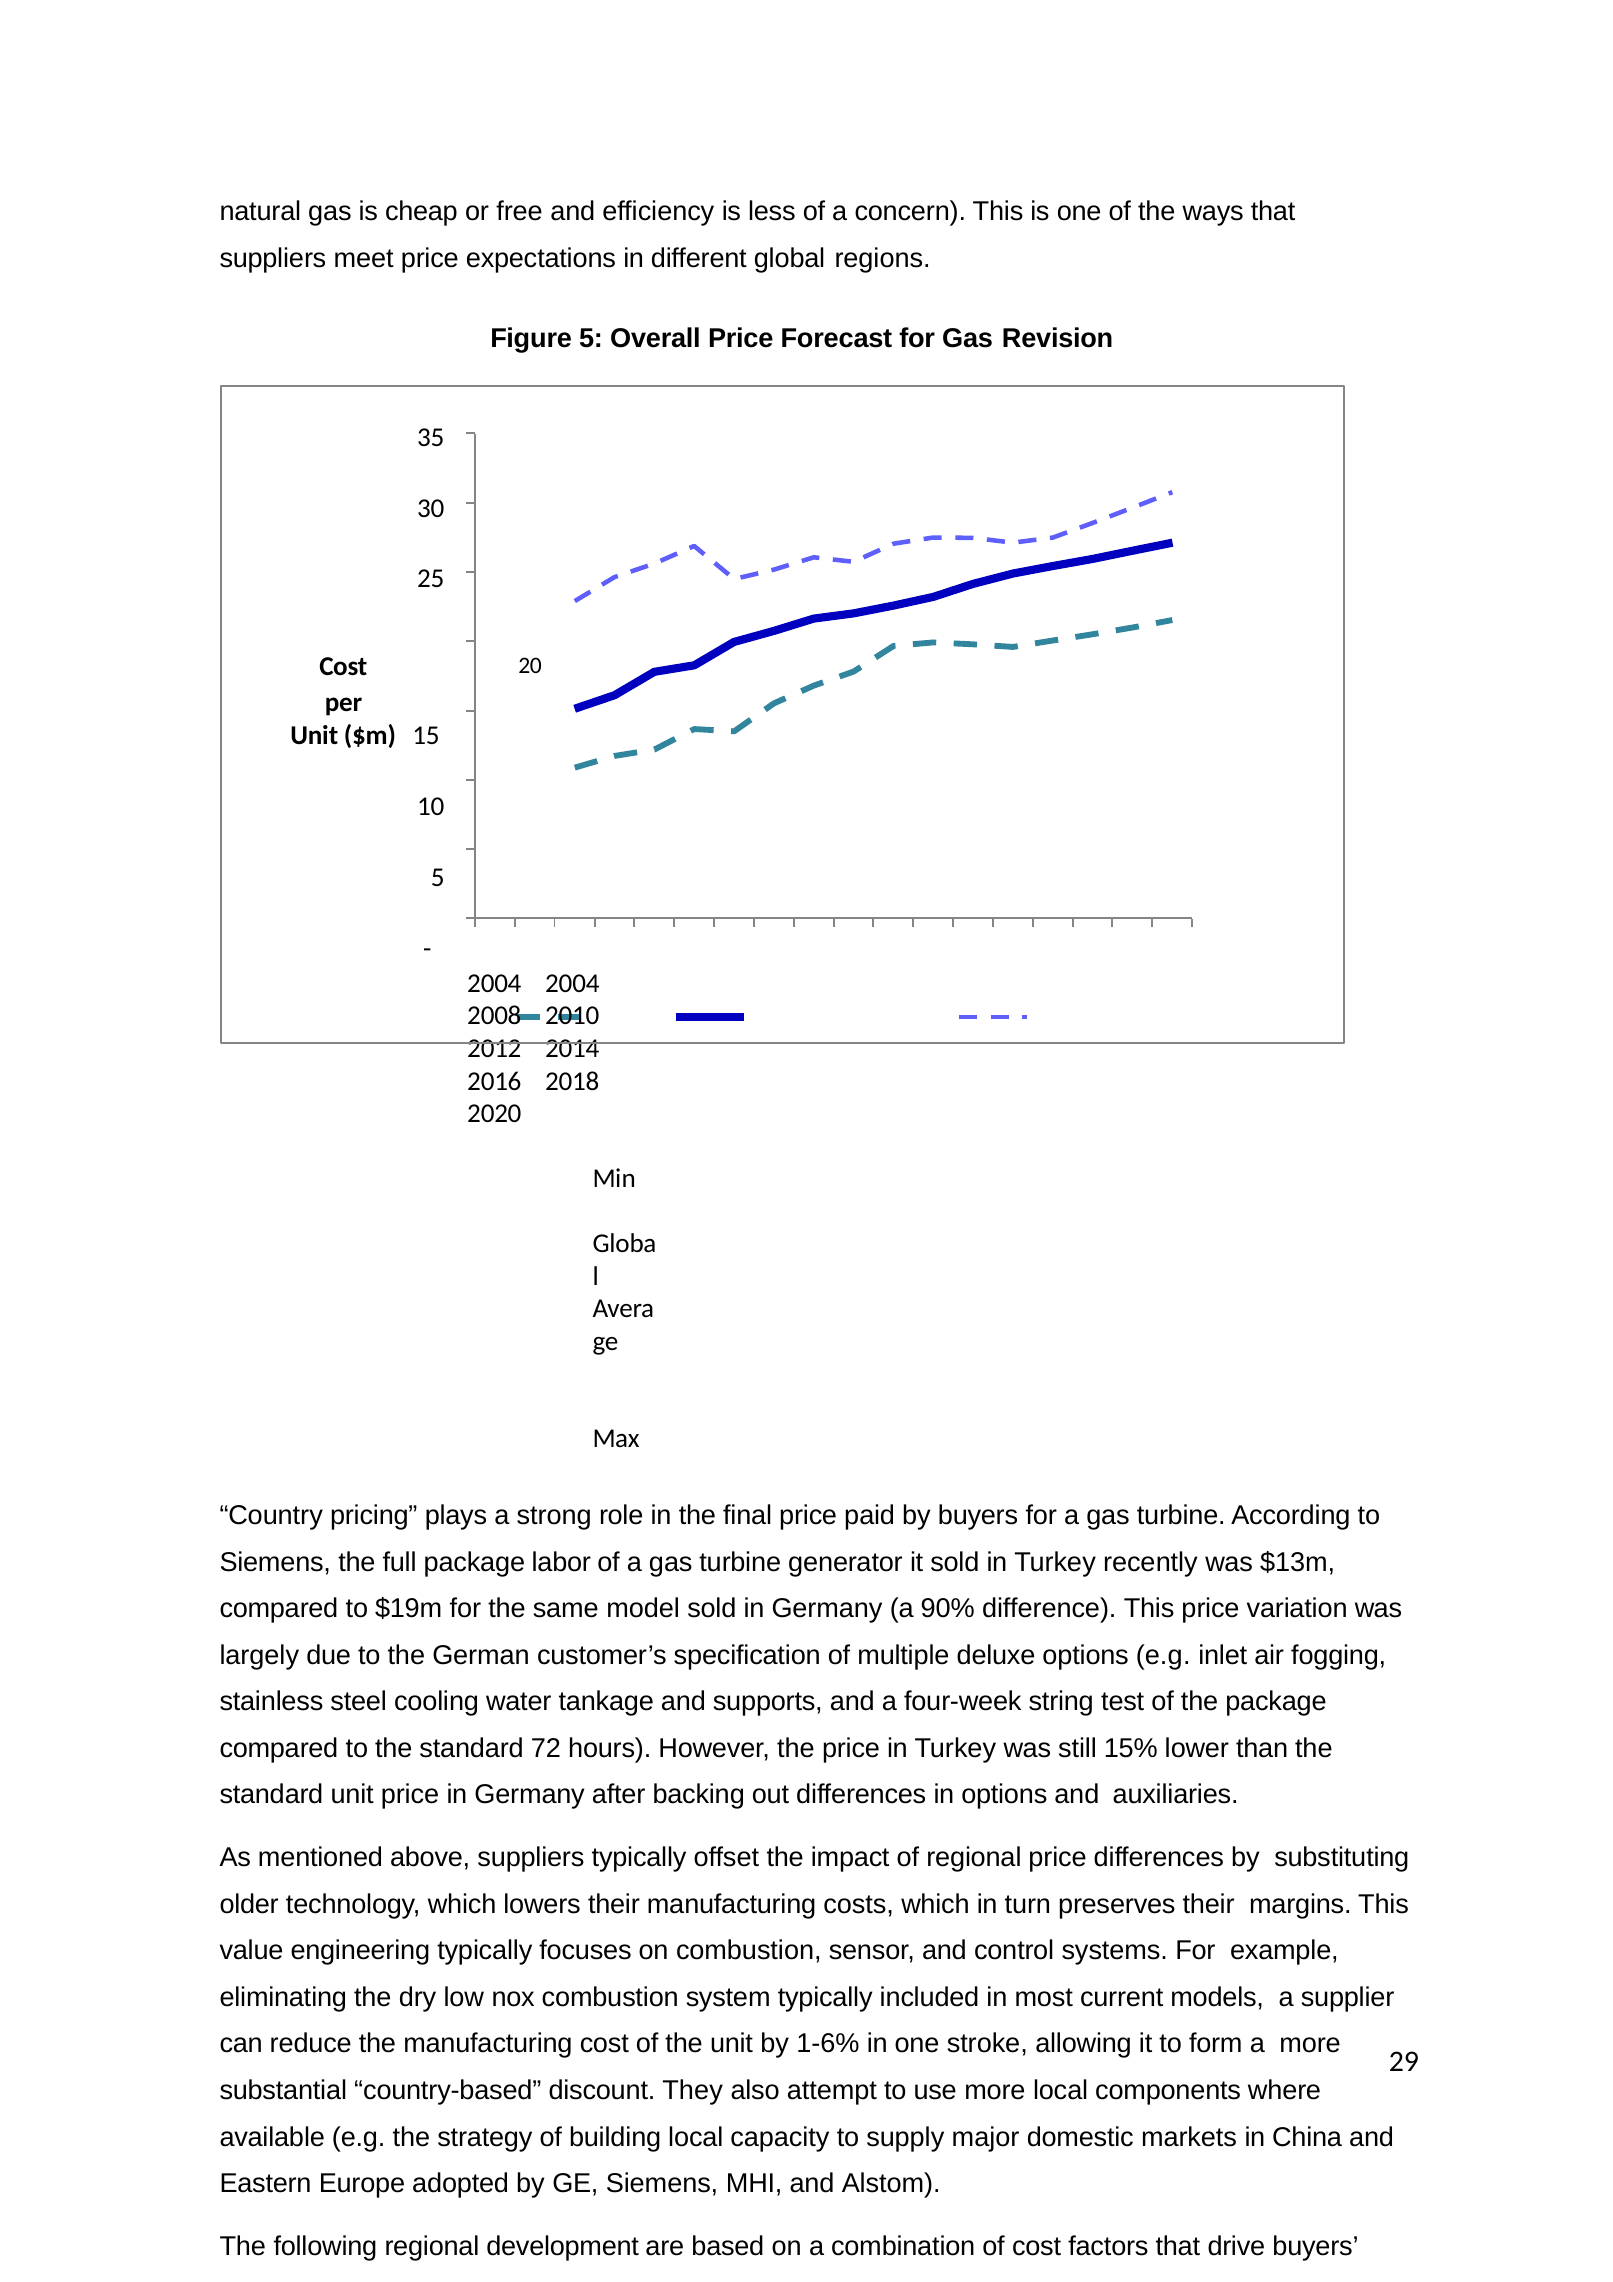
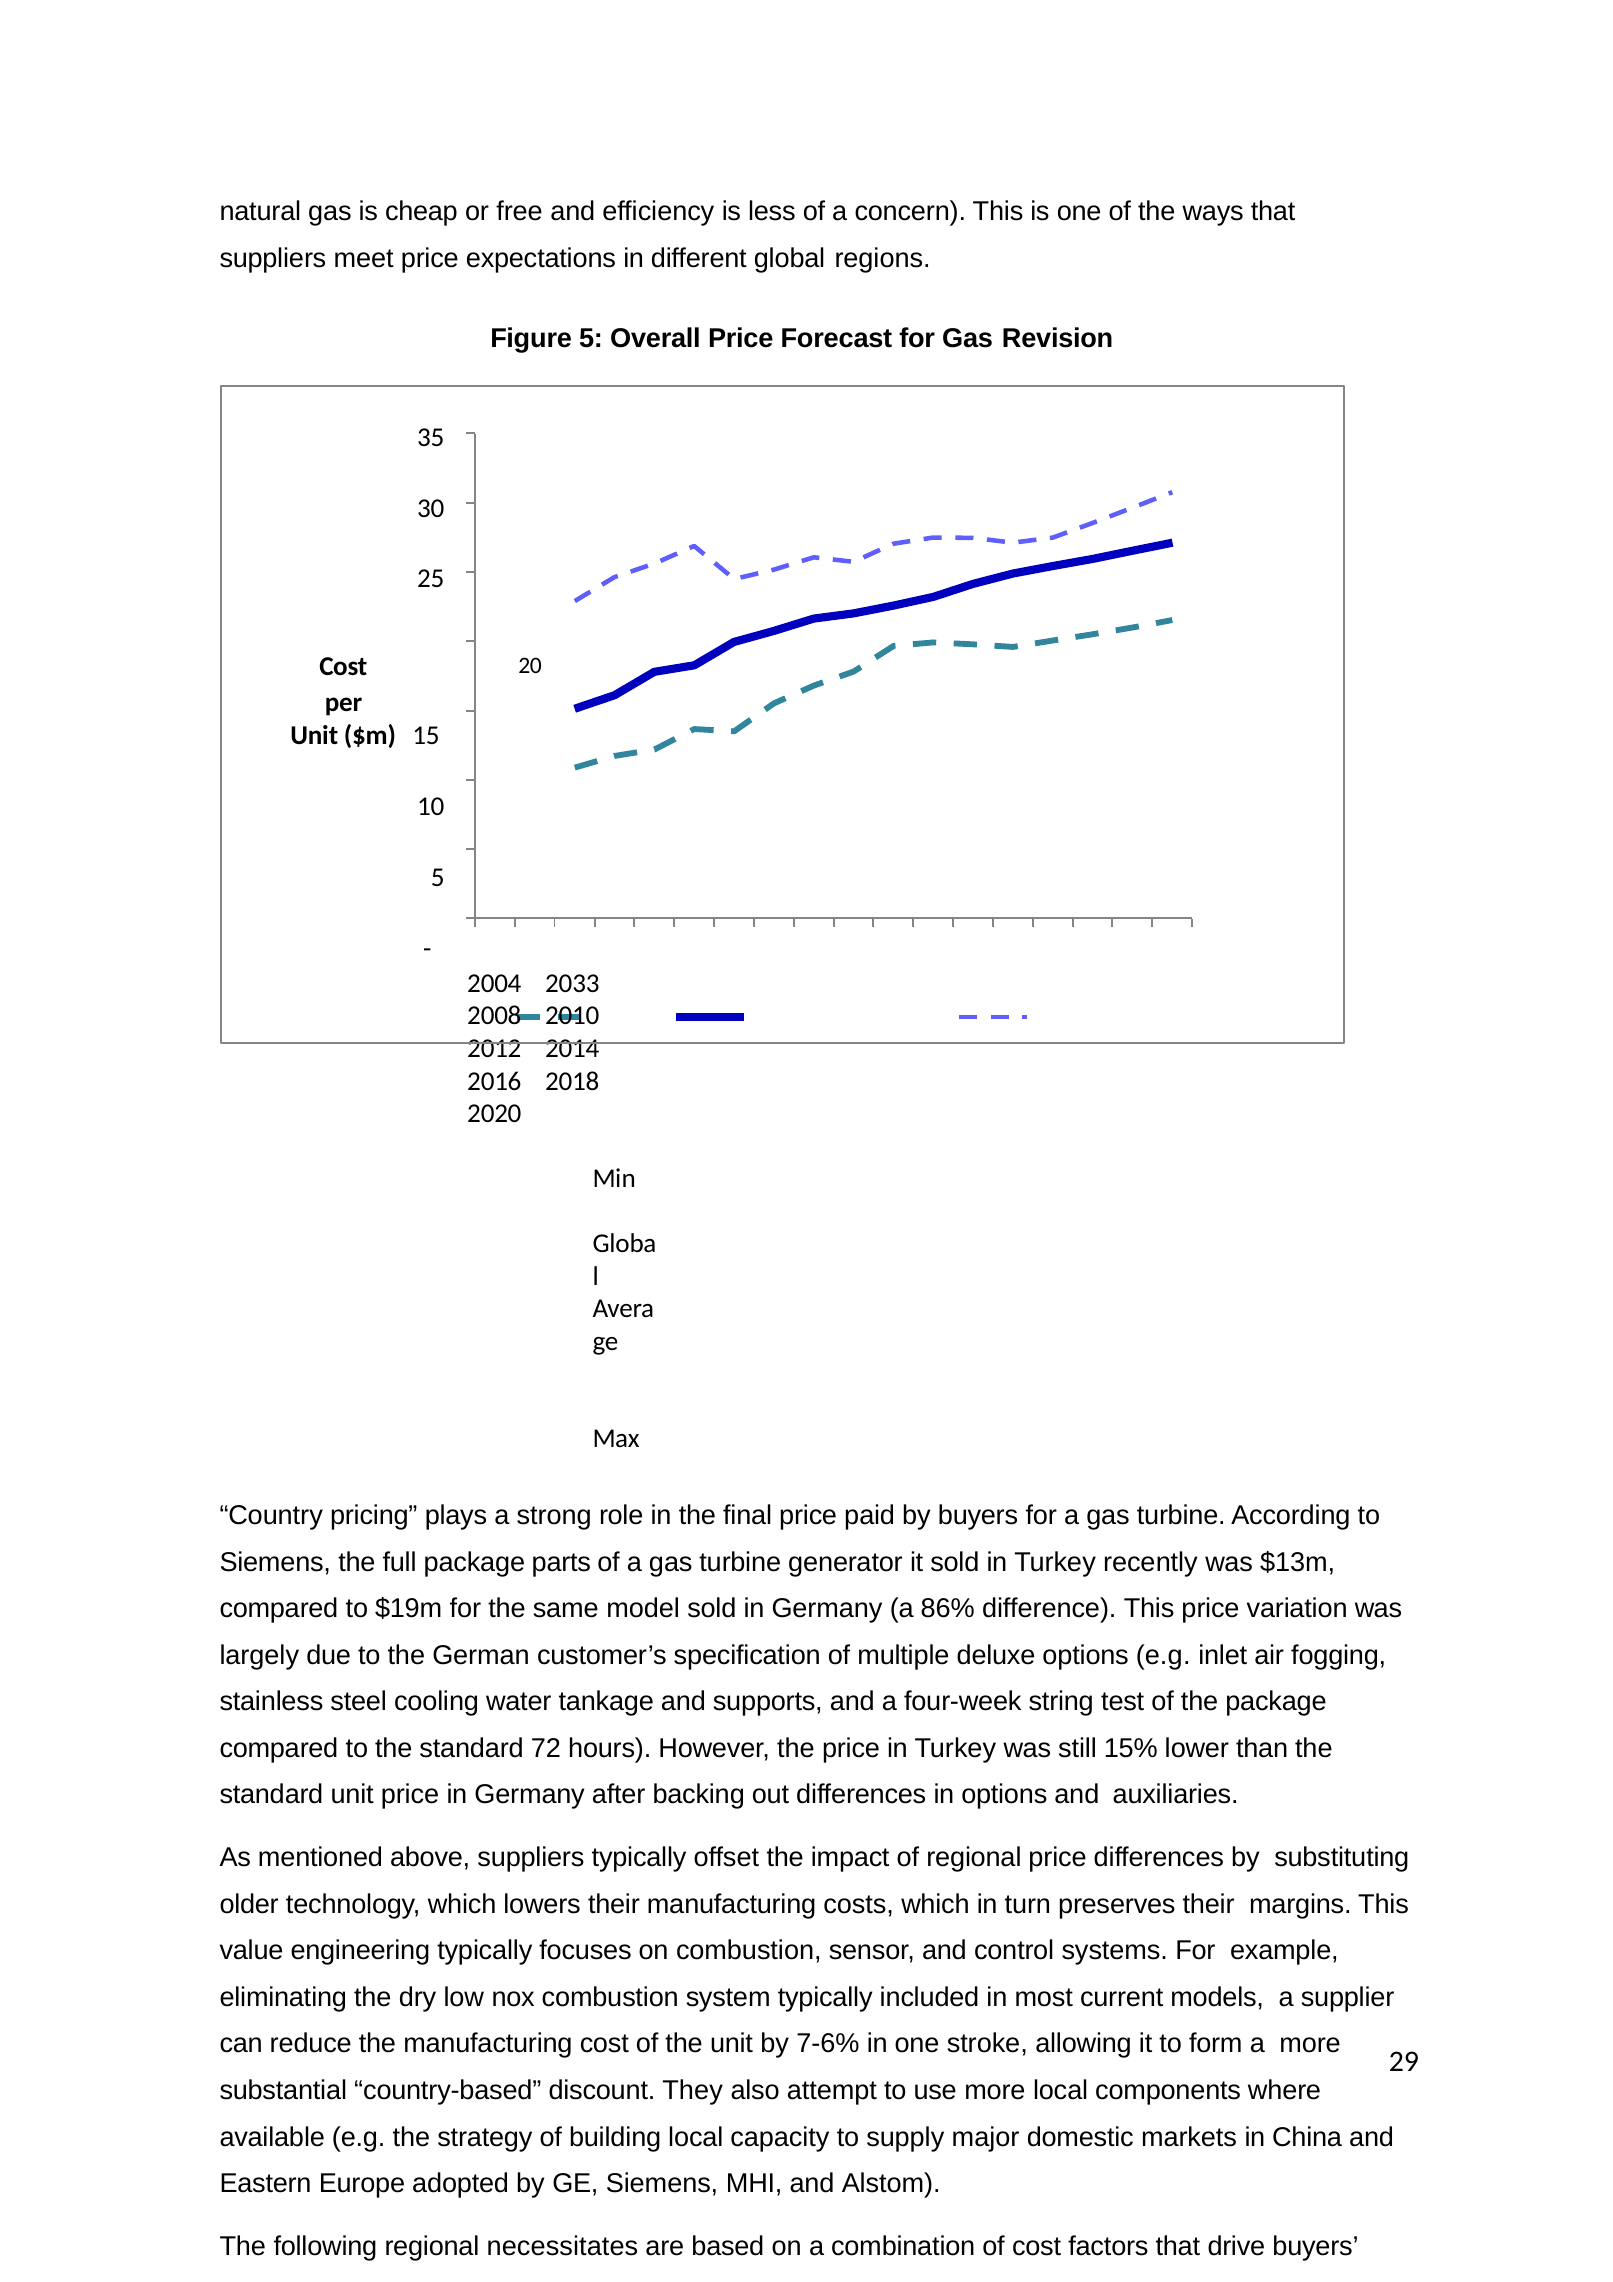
2004 2004: 2004 -> 2033 (572, 984)
labor: labor -> parts (561, 1563)
90%: 90% -> 86% (948, 1609)
1-6%: 1-6% -> 7-6% (828, 2045)
development: development -> necessitates (562, 2247)
